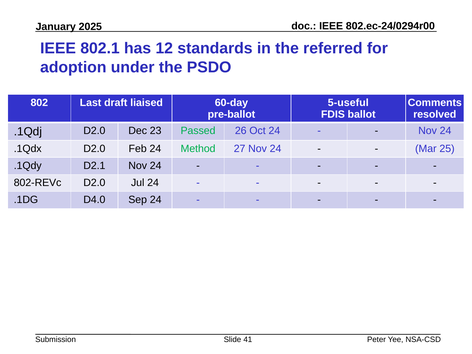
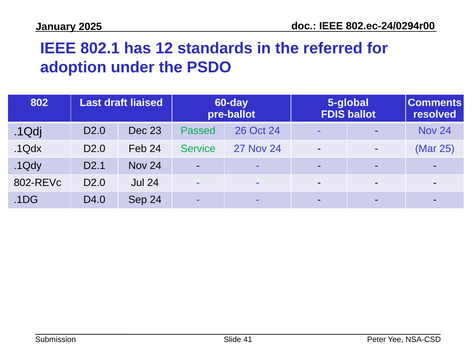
5-useful: 5-useful -> 5-global (348, 103)
Method: Method -> Service (198, 149)
